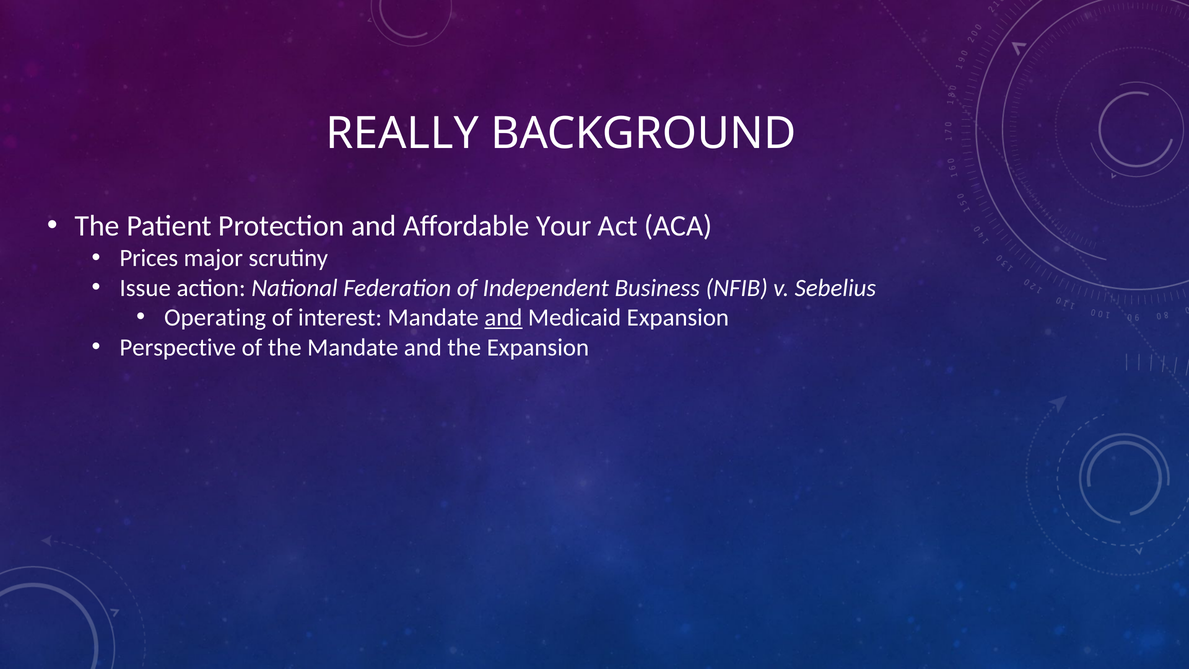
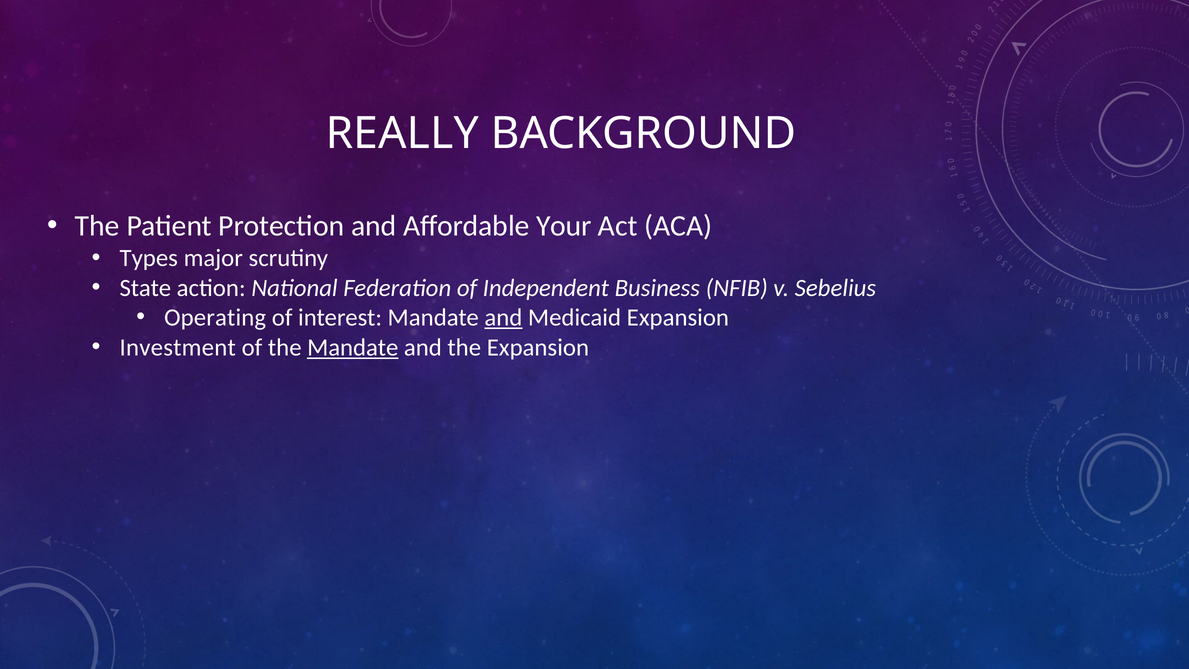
Prices: Prices -> Types (149, 258)
Issue: Issue -> State (145, 288)
Perspective: Perspective -> Investment (178, 347)
Mandate underline: none -> present (353, 347)
